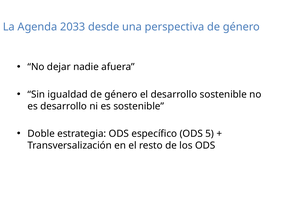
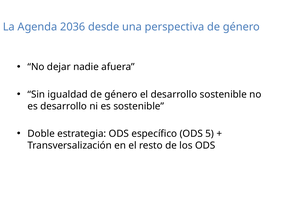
2033: 2033 -> 2036 (73, 27)
